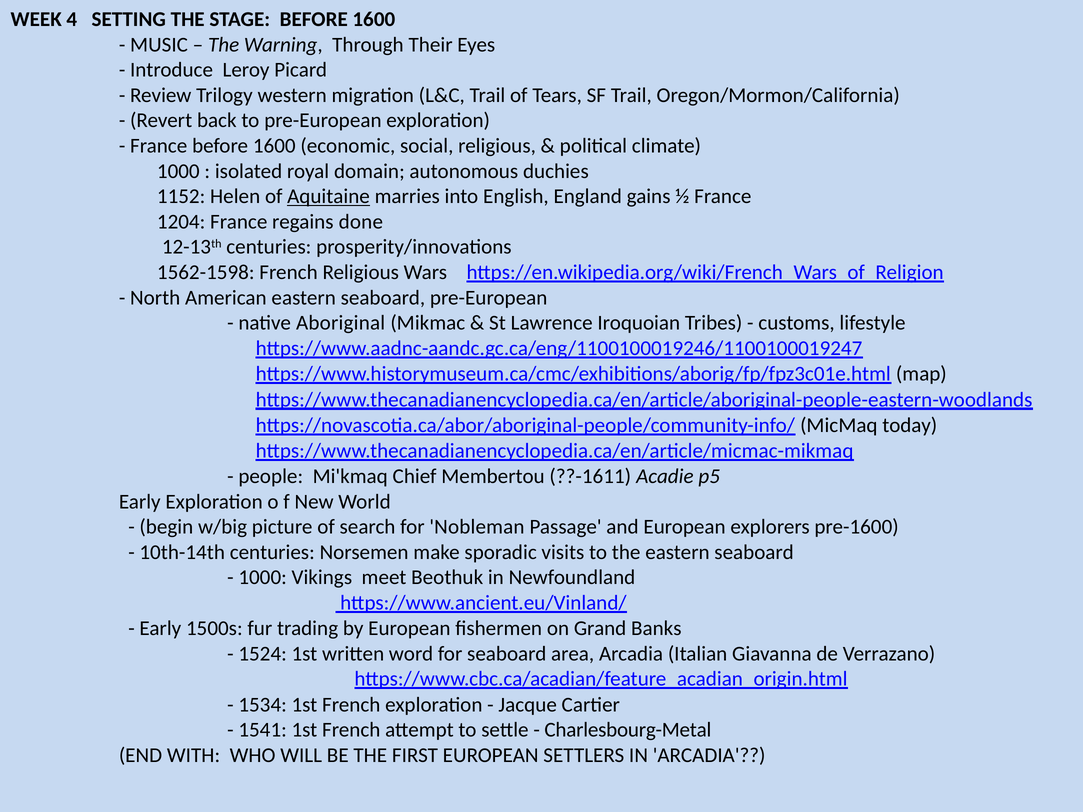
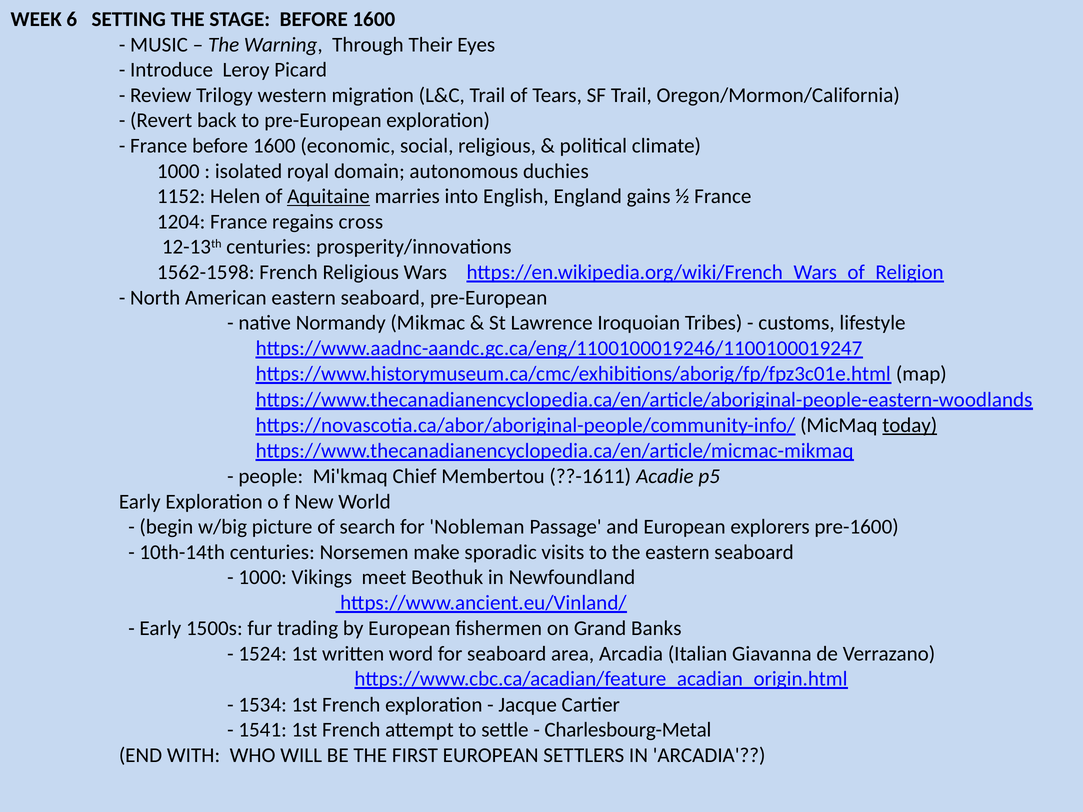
4: 4 -> 6 (72, 19)
done: done -> cross (361, 222)
Aboriginal: Aboriginal -> Normandy (341, 323)
today underline: none -> present (910, 425)
